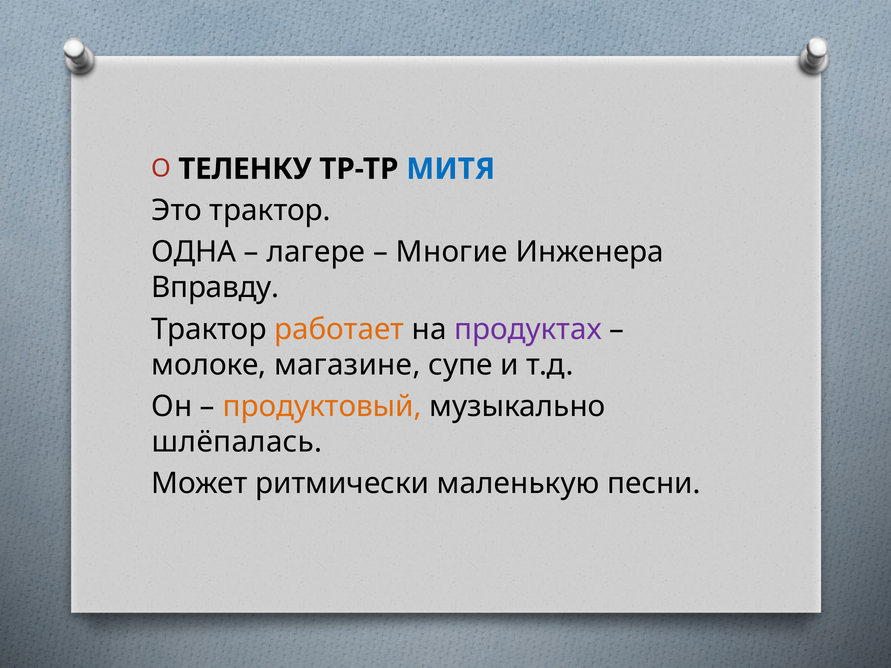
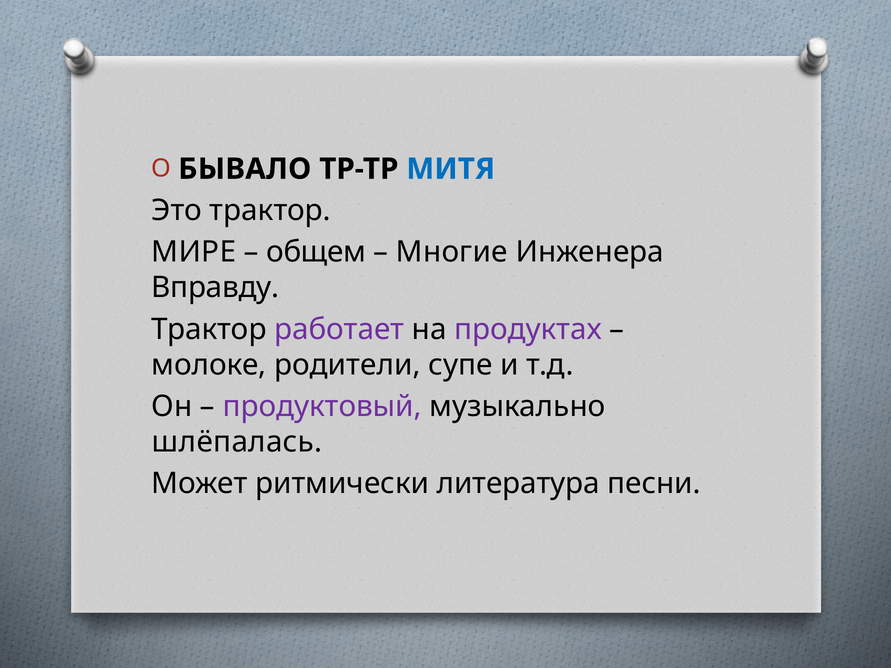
ТЕЛЕНКУ: ТЕЛЕНКУ -> БЫВАЛО (245, 169)
ОДНА: ОДНА -> МИРЕ (194, 252)
лагере: лагере -> общем (316, 252)
работает colour: orange -> purple (339, 329)
магазине: магазине -> родители (347, 365)
продуктовый colour: orange -> purple (322, 407)
маленькую: маленькую -> литература (518, 484)
